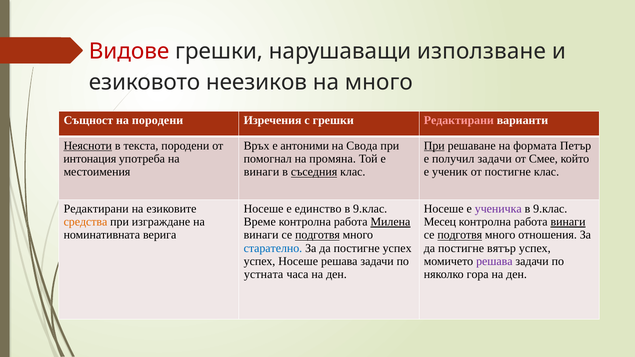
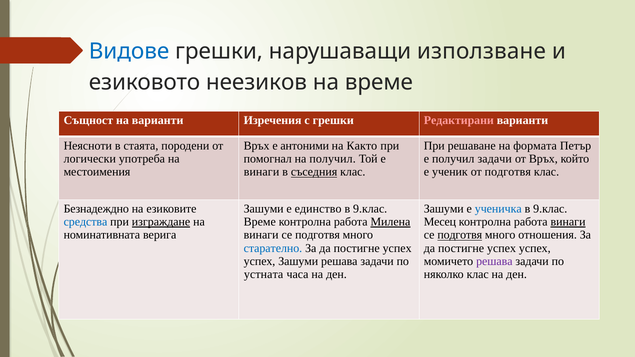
Видове colour: red -> blue (129, 52)
на много: много -> време (379, 82)
на породени: породени -> варианти (158, 120)
Неясноти underline: present -> none (88, 146)
текста: текста -> стаята (141, 146)
Свода: Свода -> Както (362, 146)
При underline: present -> none (434, 146)
интонация: интонация -> логически (90, 159)
на промяна: промяна -> получил (333, 159)
от Смее: Смее -> Връх (543, 159)
от постигне: постигне -> подготвя (508, 172)
Редактирани: Редактирани -> Безнадеждно (96, 209)
Носеше: Носеше -> Зашуми (264, 209)
Носеше: Носеше -> Зашуми (444, 209)
ученичка colour: purple -> blue (498, 209)
средства colour: orange -> blue (85, 222)
изграждане underline: none -> present (161, 222)
подготвя underline: present -> none (318, 235)
вятър: вятър -> успех (502, 248)
успех Носеше: Носеше -> Зашуми (298, 262)
няколко гора: гора -> клас (478, 275)
